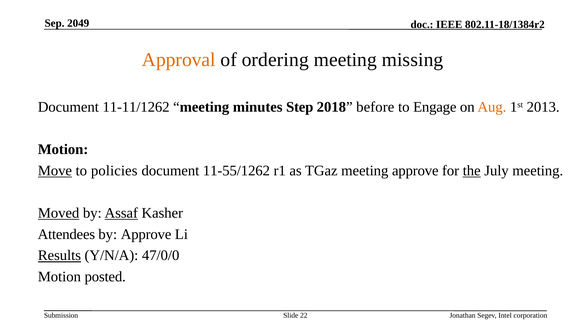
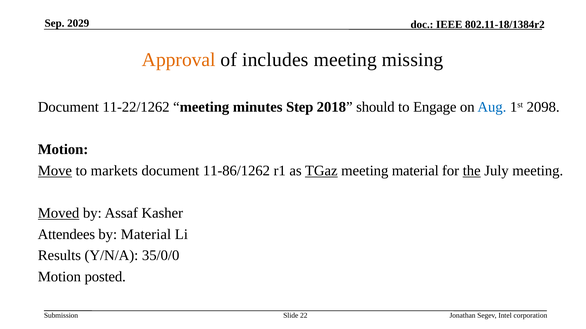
2049: 2049 -> 2029 (78, 23)
ordering: ordering -> includes (275, 60)
11-11/1262: 11-11/1262 -> 11-22/1262 (136, 107)
before: before -> should (375, 107)
Aug colour: orange -> blue (492, 107)
2013: 2013 -> 2098 (543, 107)
policies: policies -> markets (114, 171)
11-55/1262: 11-55/1262 -> 11-86/1262 (236, 171)
TGaz underline: none -> present (321, 171)
meeting approve: approve -> material (415, 171)
Assaf underline: present -> none (121, 213)
by Approve: Approve -> Material (146, 235)
Results underline: present -> none (59, 256)
47/0/0: 47/0/0 -> 35/0/0 (161, 256)
